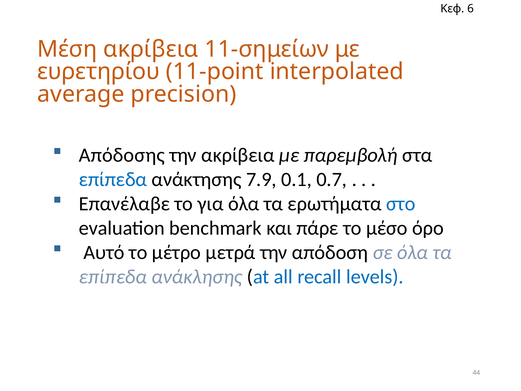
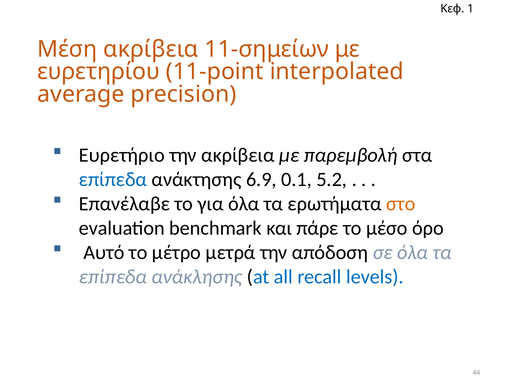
6: 6 -> 1 (470, 9)
Απόδοσης: Απόδοσης -> Ευρετήριο (122, 155)
7.9: 7.9 -> 6.9 (261, 179)
0.7: 0.7 -> 5.2 (332, 179)
στο colour: blue -> orange (401, 204)
